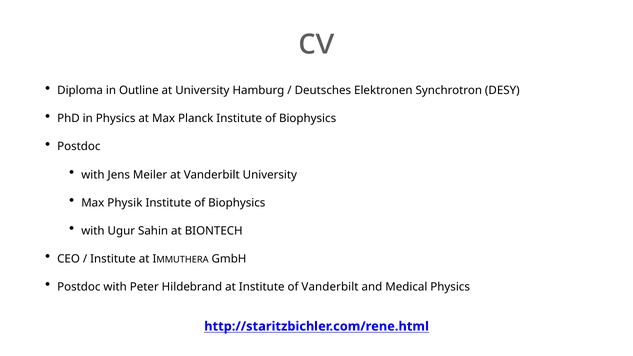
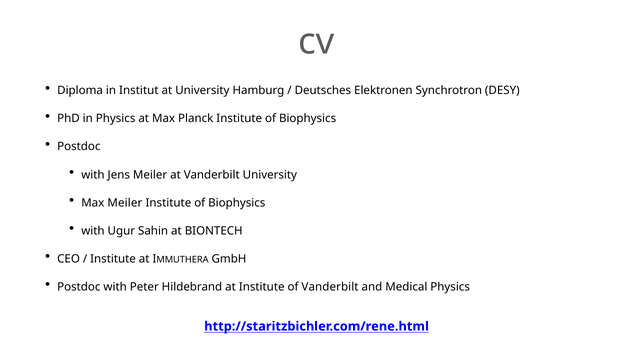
Outline: Outline -> Institut (139, 91)
Max Physik: Physik -> Meiler (125, 203)
